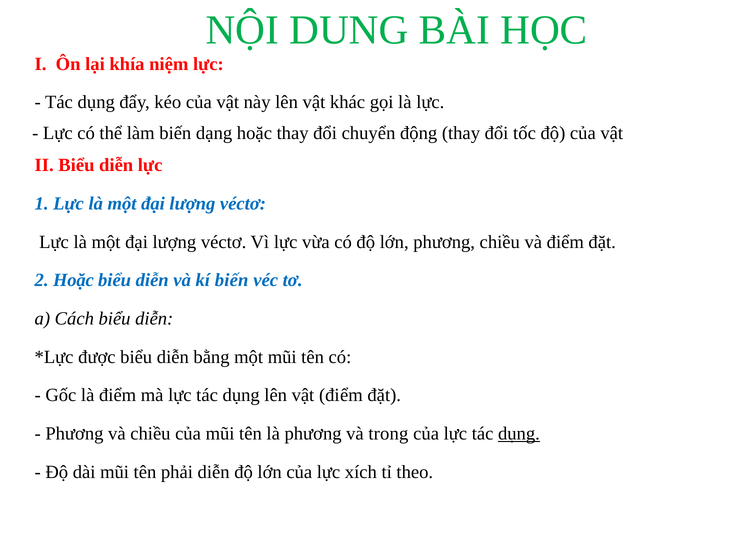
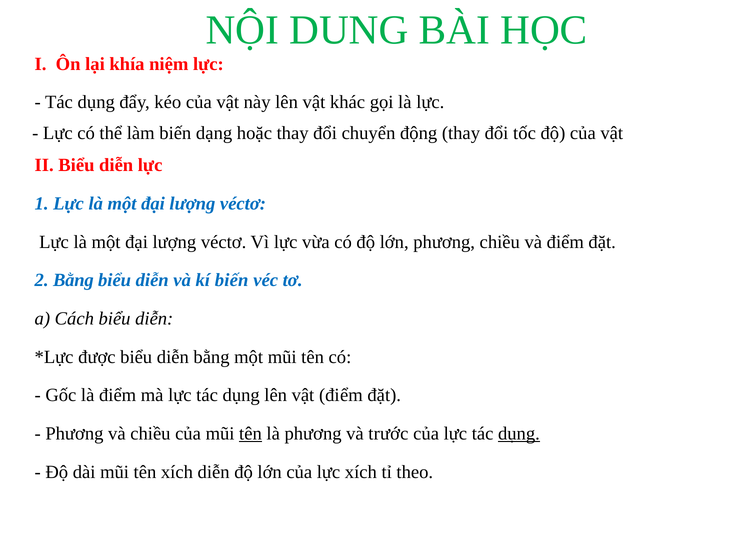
2 Hoặc: Hoặc -> Bằng (73, 280)
tên underline: none -> present (250, 434)
trong: trong -> trước (388, 434)
tên phải: phải -> xích (177, 472)
